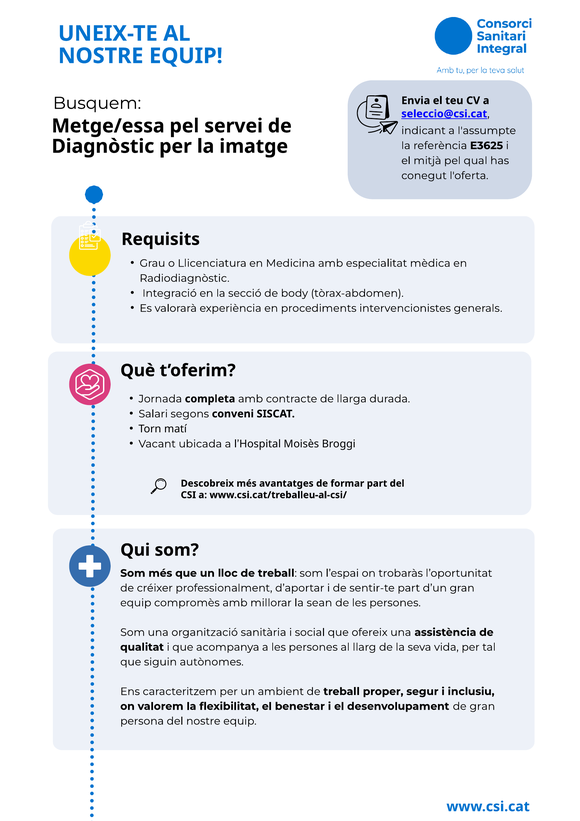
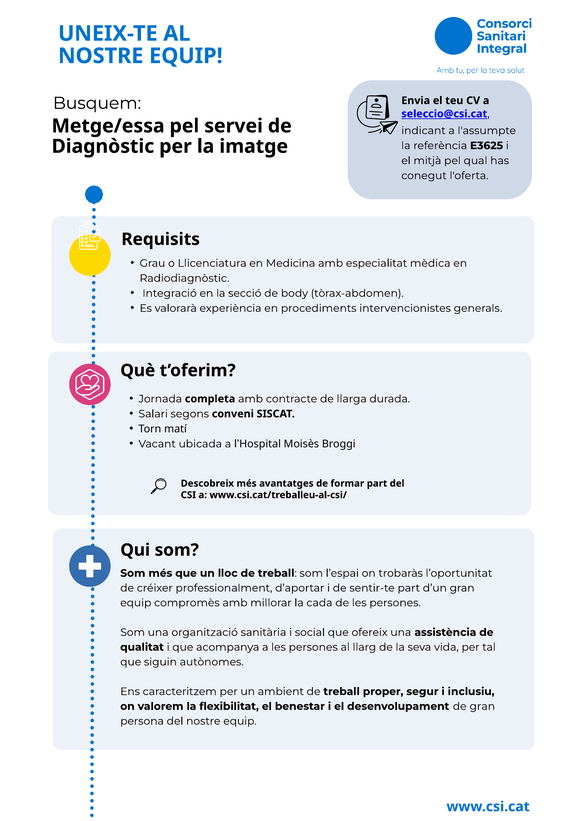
sean: sean -> cada (319, 603)
